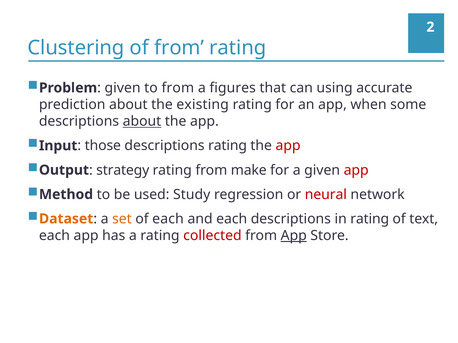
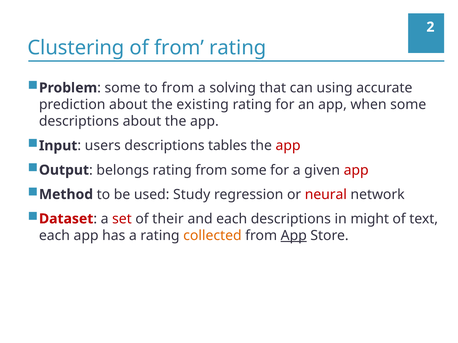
given: given -> some (123, 88)
figures: figures -> solving (233, 88)
about underline: present -> none (142, 122)
those: those -> users (103, 146)
descriptions rating: rating -> tables (228, 146)
strategy: strategy -> belongs (123, 170)
from make: make -> some (249, 170)
Dataset colour: orange -> red (66, 219)
set colour: orange -> red (122, 219)
of each: each -> their (168, 219)
in rating: rating -> might (370, 219)
collected colour: red -> orange (212, 236)
